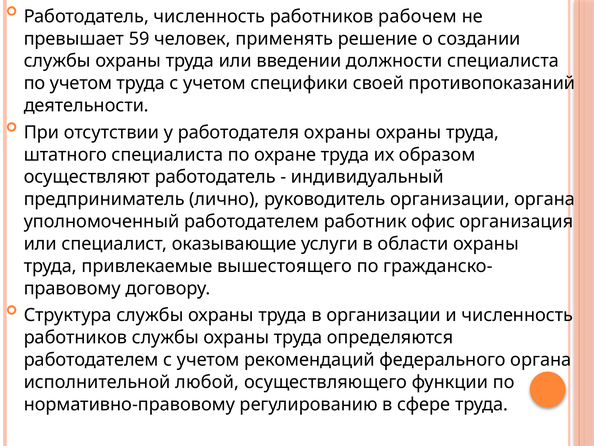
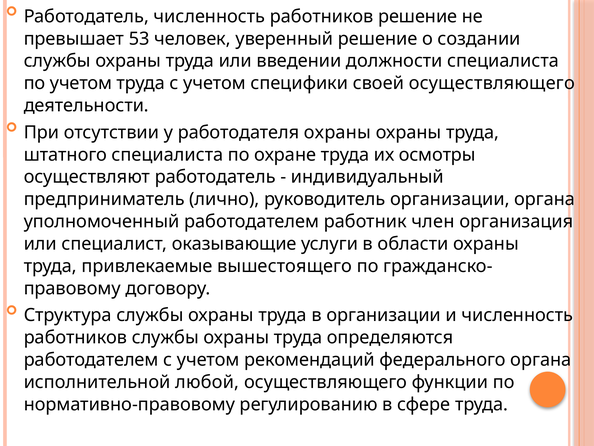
работников рабочем: рабочем -> решение (418, 16)
59: 59 -> 53 (139, 39)
применять: применять -> уверенный (284, 39)
своей противопоказаний: противопоказаний -> осуществляющего (492, 83)
образом: образом -> осмотры (437, 155)
офис: офис -> член (433, 221)
